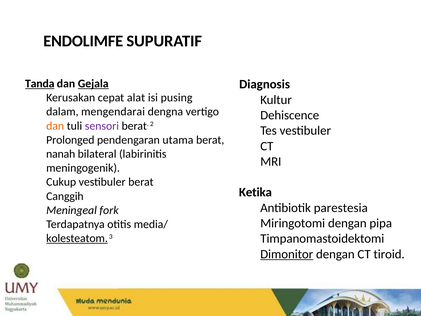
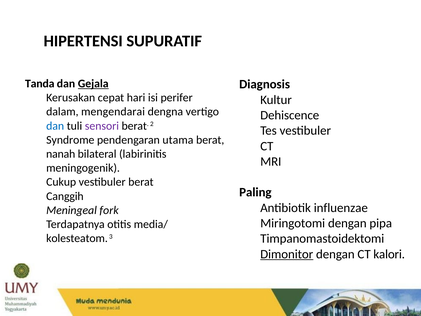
ENDOLIMFE: ENDOLIMFE -> HIPERTENSI (83, 41)
Tanda underline: present -> none (40, 84)
alat: alat -> hari (136, 98)
pusing: pusing -> perifer (177, 98)
dan colour: orange -> blue (55, 126)
Prolonged: Prolonged -> Syndrome (70, 140)
Ketika: Ketika -> Paling (255, 192)
parestesia: parestesia -> influenzae (341, 208)
kolesteatom underline: present -> none (77, 238)
tiroid: tiroid -> kalori (389, 254)
